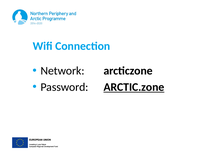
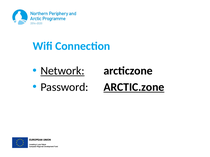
Network underline: none -> present (63, 71)
